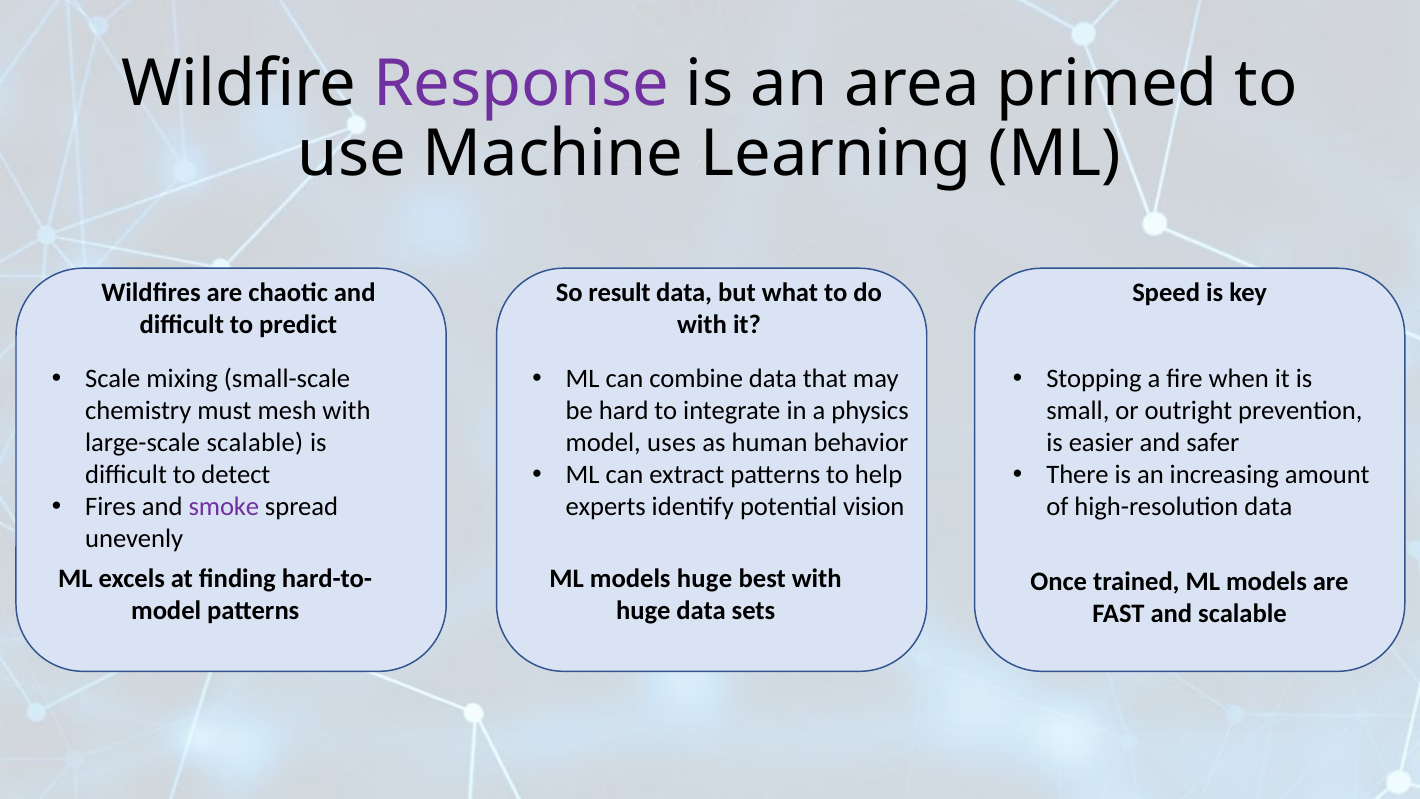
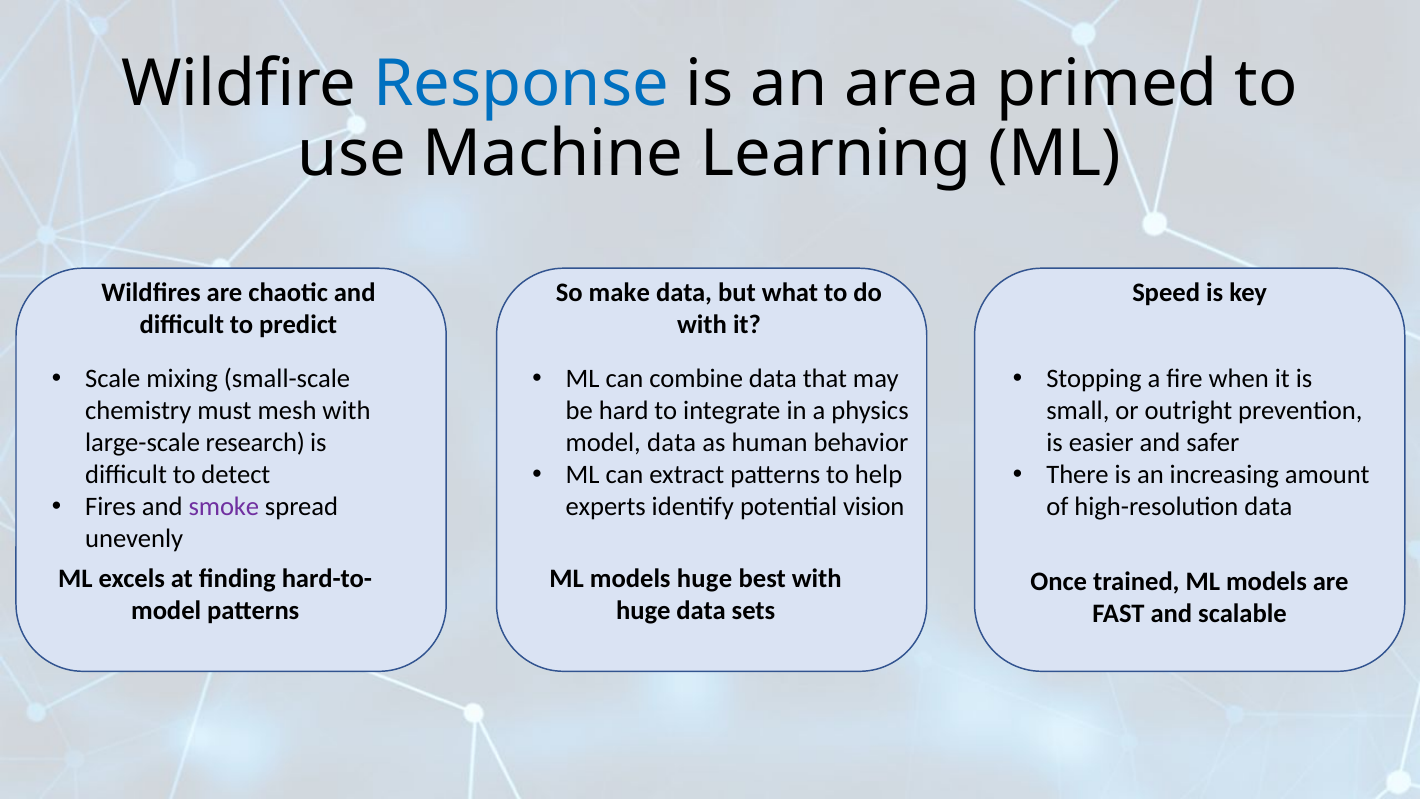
Response colour: purple -> blue (521, 84)
result: result -> make (619, 293)
large-scale scalable: scalable -> research (255, 443)
model uses: uses -> data (672, 443)
